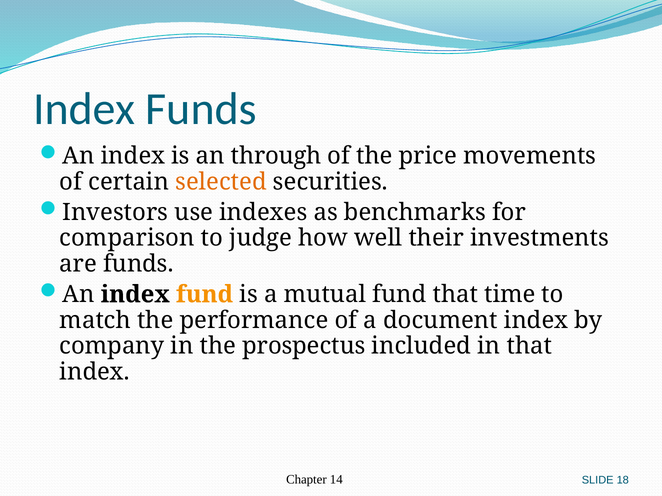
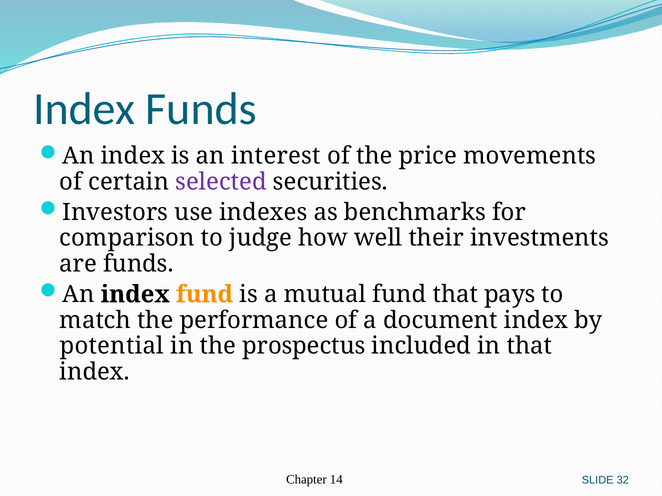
through: through -> interest (276, 156)
selected colour: orange -> purple (221, 182)
time: time -> pays (510, 295)
company: company -> potential (112, 346)
18: 18 -> 32 (623, 481)
